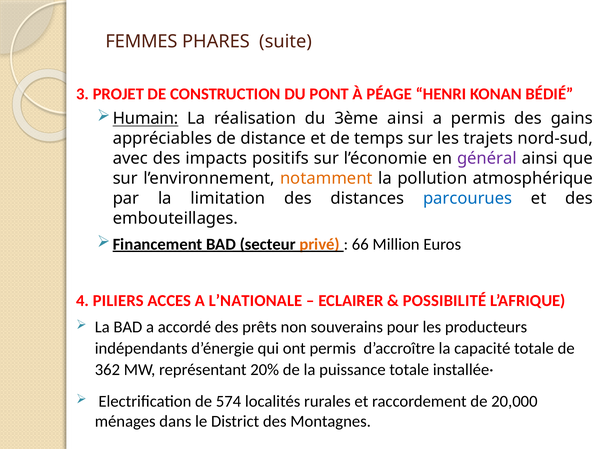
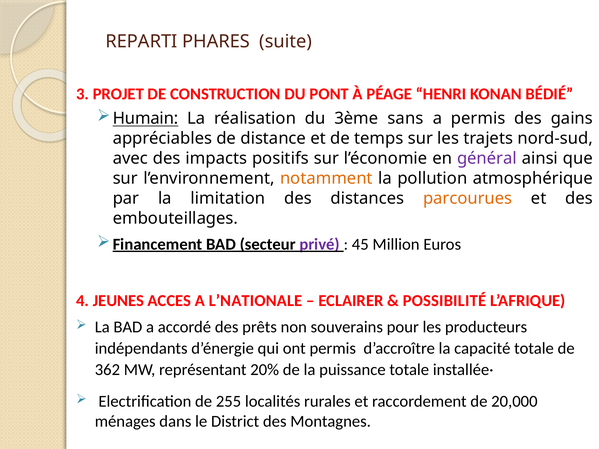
FEMMES: FEMMES -> REPARTI (141, 41)
3ème ainsi: ainsi -> sans (405, 119)
parcourues colour: blue -> orange (468, 198)
privé colour: orange -> purple (320, 244)
66: 66 -> 45 (360, 244)
PILIERS: PILIERS -> JEUNES (118, 301)
574: 574 -> 255 (229, 402)
